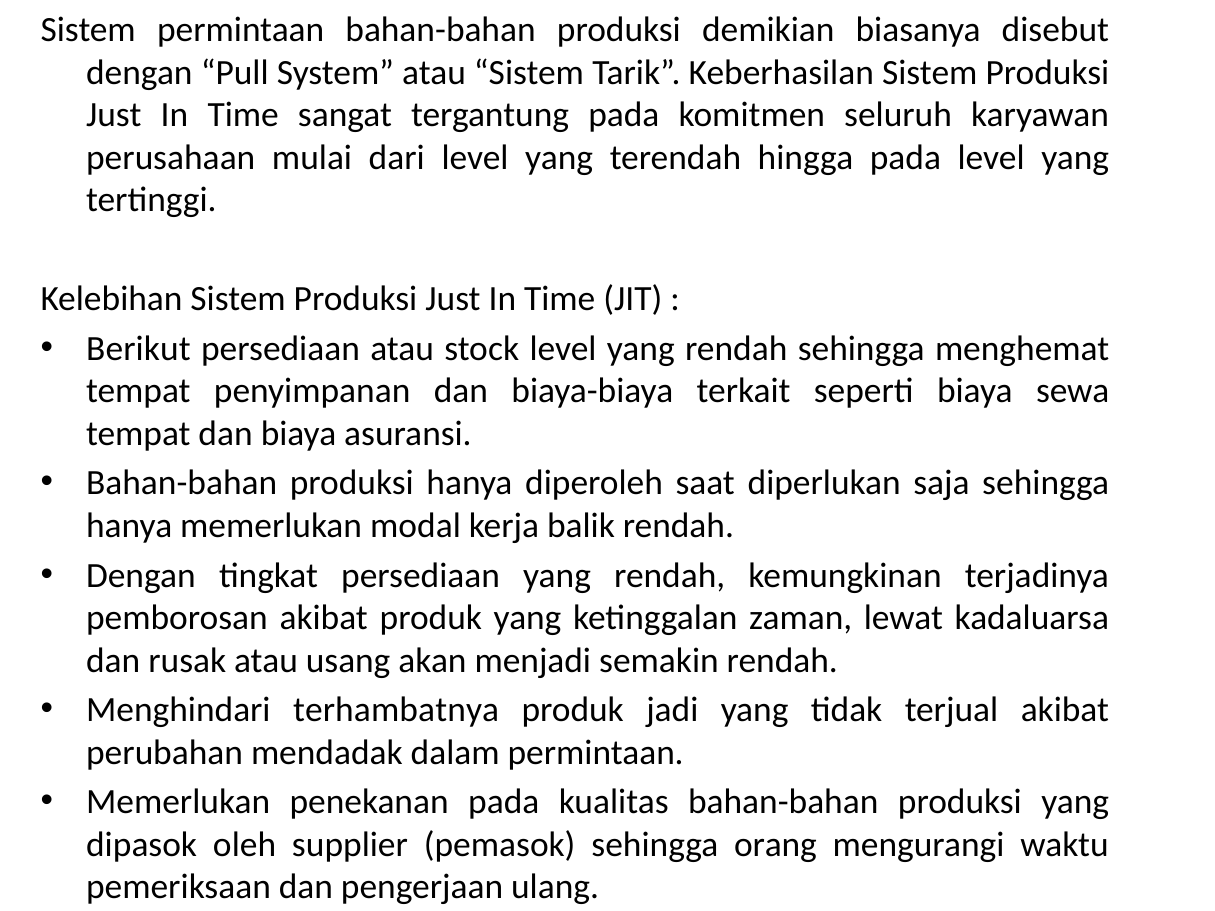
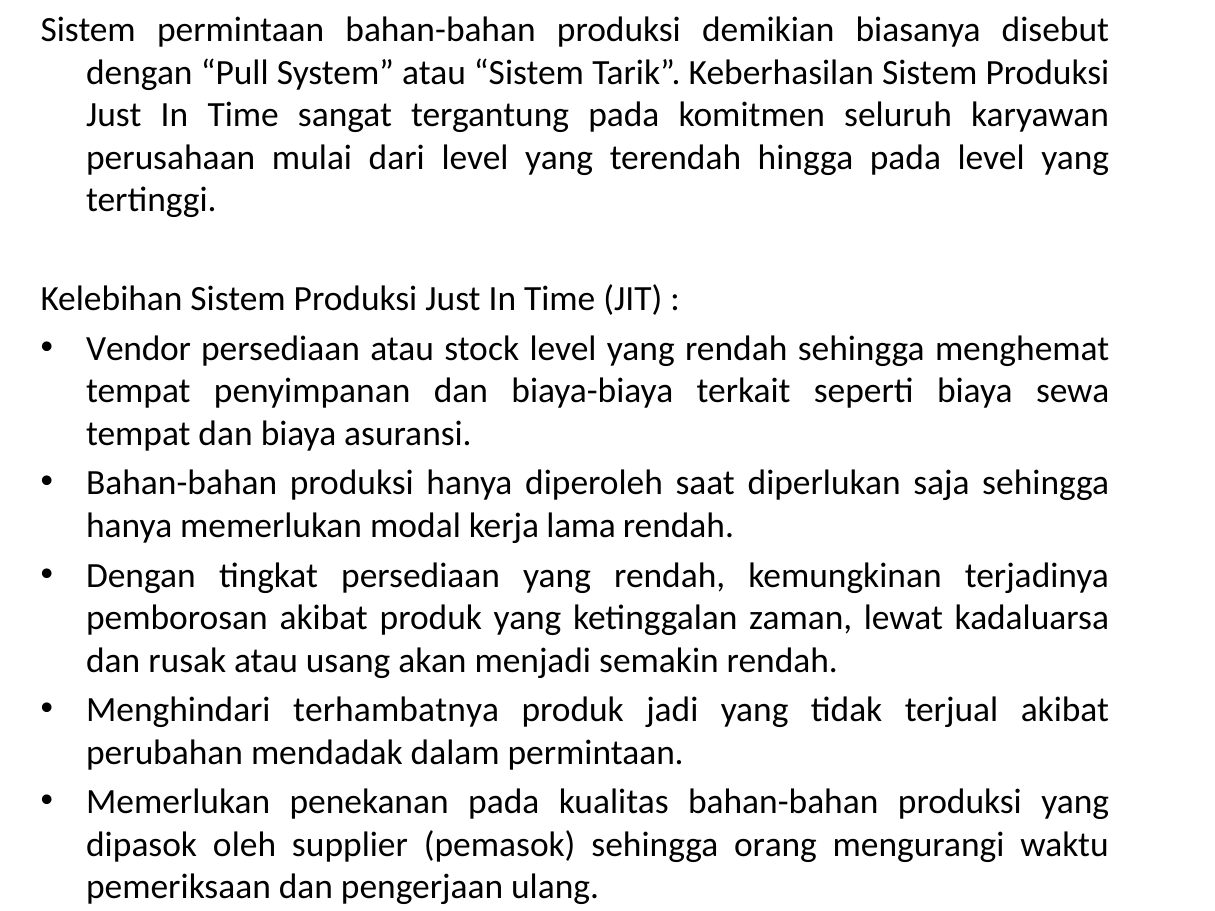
Berikut: Berikut -> Vendor (139, 349)
balik: balik -> lama (581, 526)
